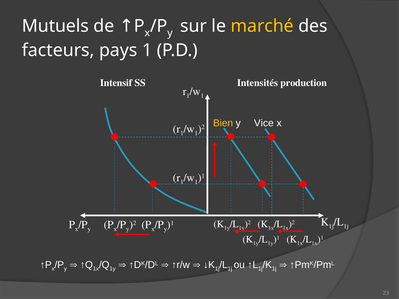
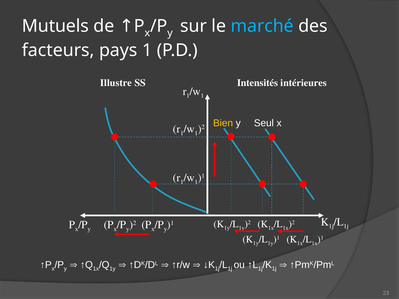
marché colour: yellow -> light blue (262, 26)
Intensif: Intensif -> Illustre (116, 83)
production: production -> intérieures (304, 83)
Vice: Vice -> Seul (264, 123)
